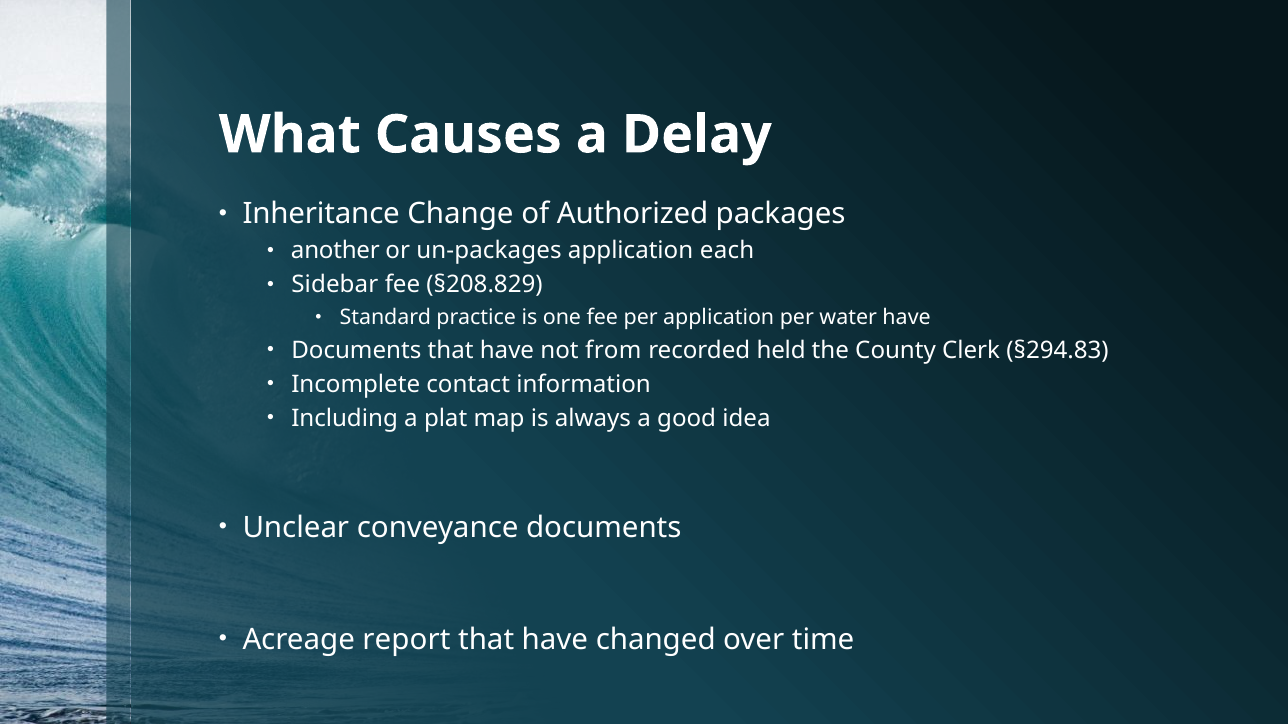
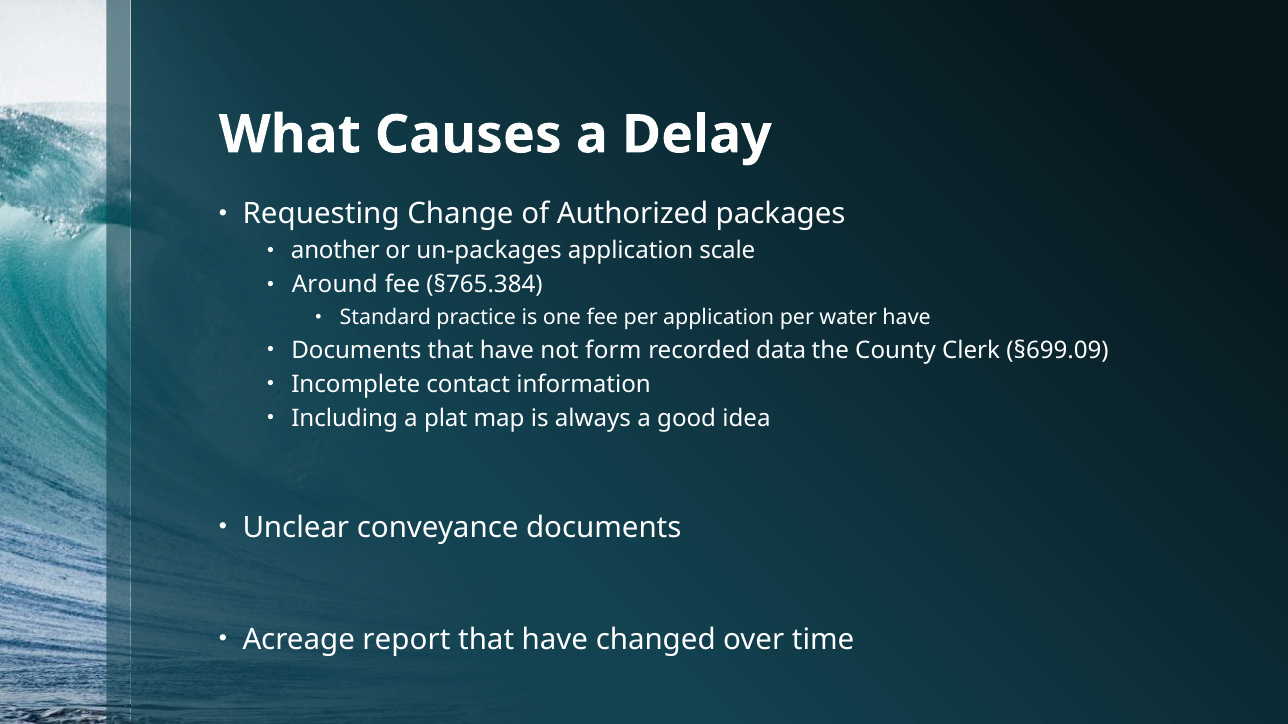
Inheritance: Inheritance -> Requesting (321, 214)
each: each -> scale (727, 251)
Sidebar: Sidebar -> Around (335, 285)
§208.829: §208.829 -> §765.384 (485, 285)
from: from -> form (613, 350)
held: held -> data (781, 350)
§294.83: §294.83 -> §699.09 (1058, 350)
